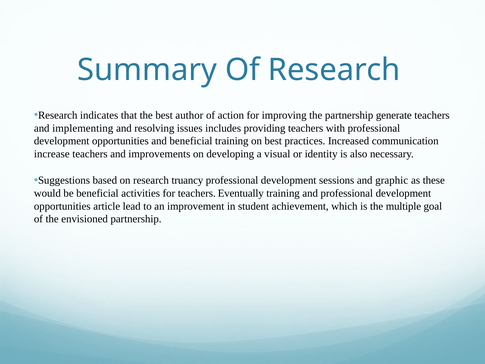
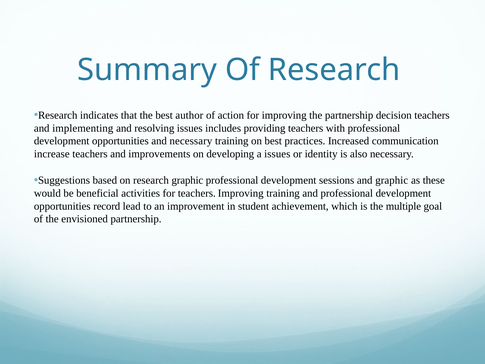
generate: generate -> decision (394, 115)
and beneficial: beneficial -> necessary (191, 141)
a visual: visual -> issues (277, 154)
research truancy: truancy -> graphic (187, 180)
teachers Eventually: Eventually -> Improving (241, 193)
article: article -> record (107, 206)
